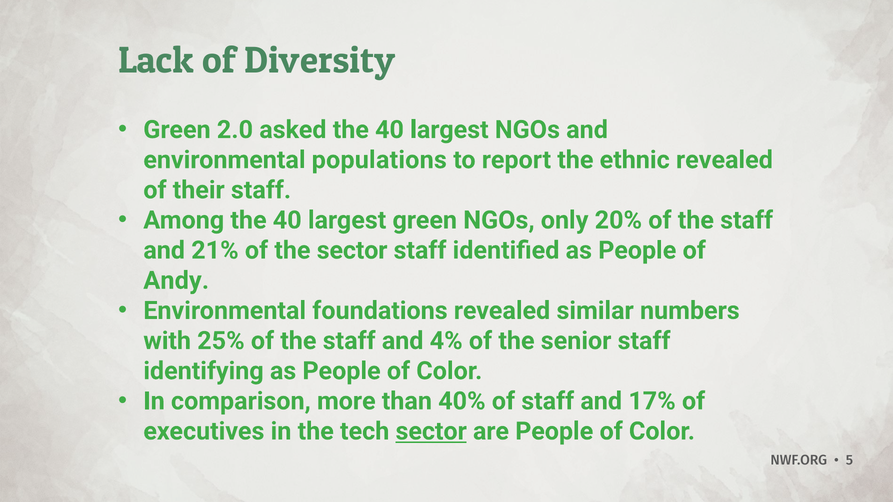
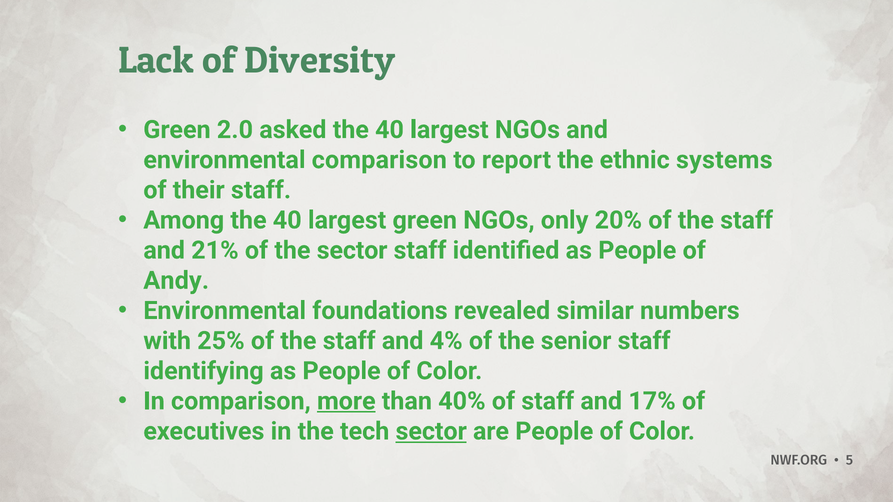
environmental populations: populations -> comparison (379, 160)
ethnic revealed: revealed -> systems (724, 160)
more underline: none -> present (346, 401)
